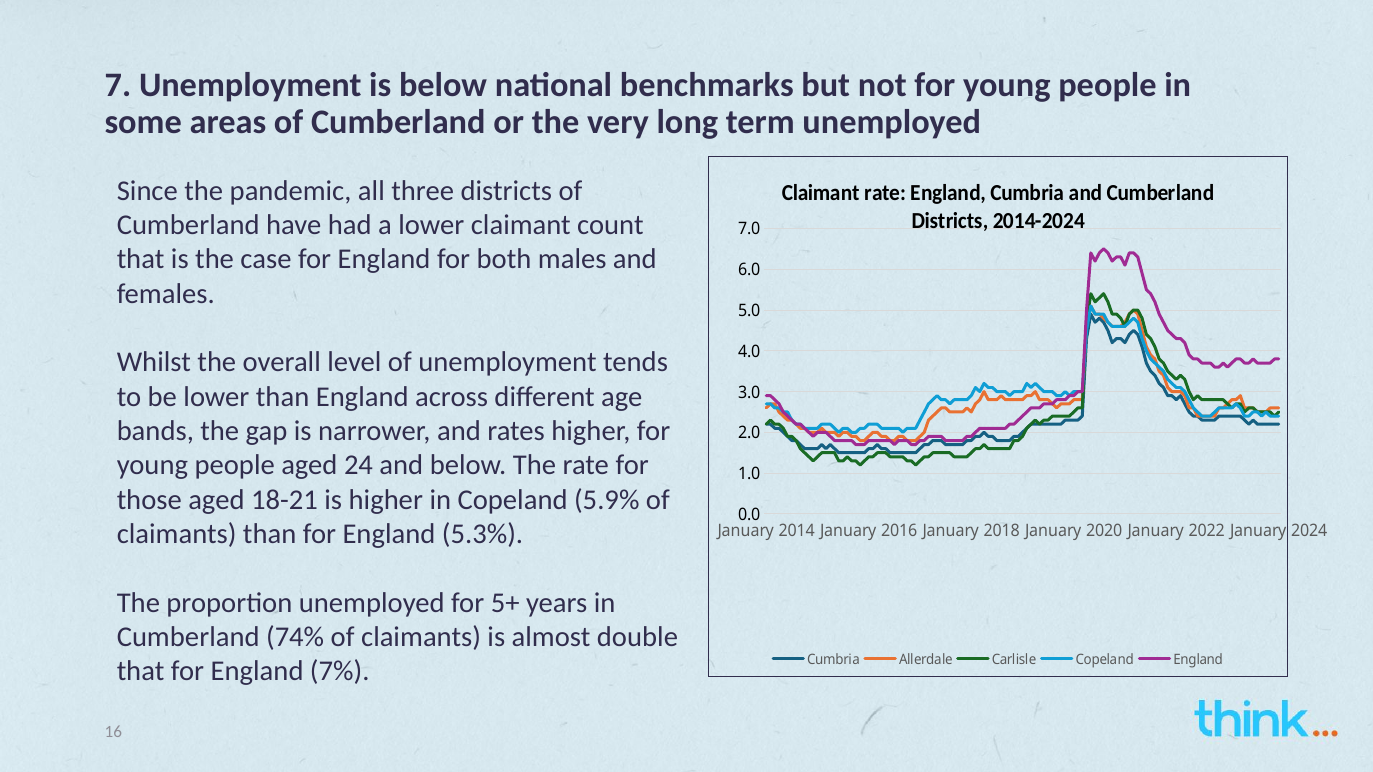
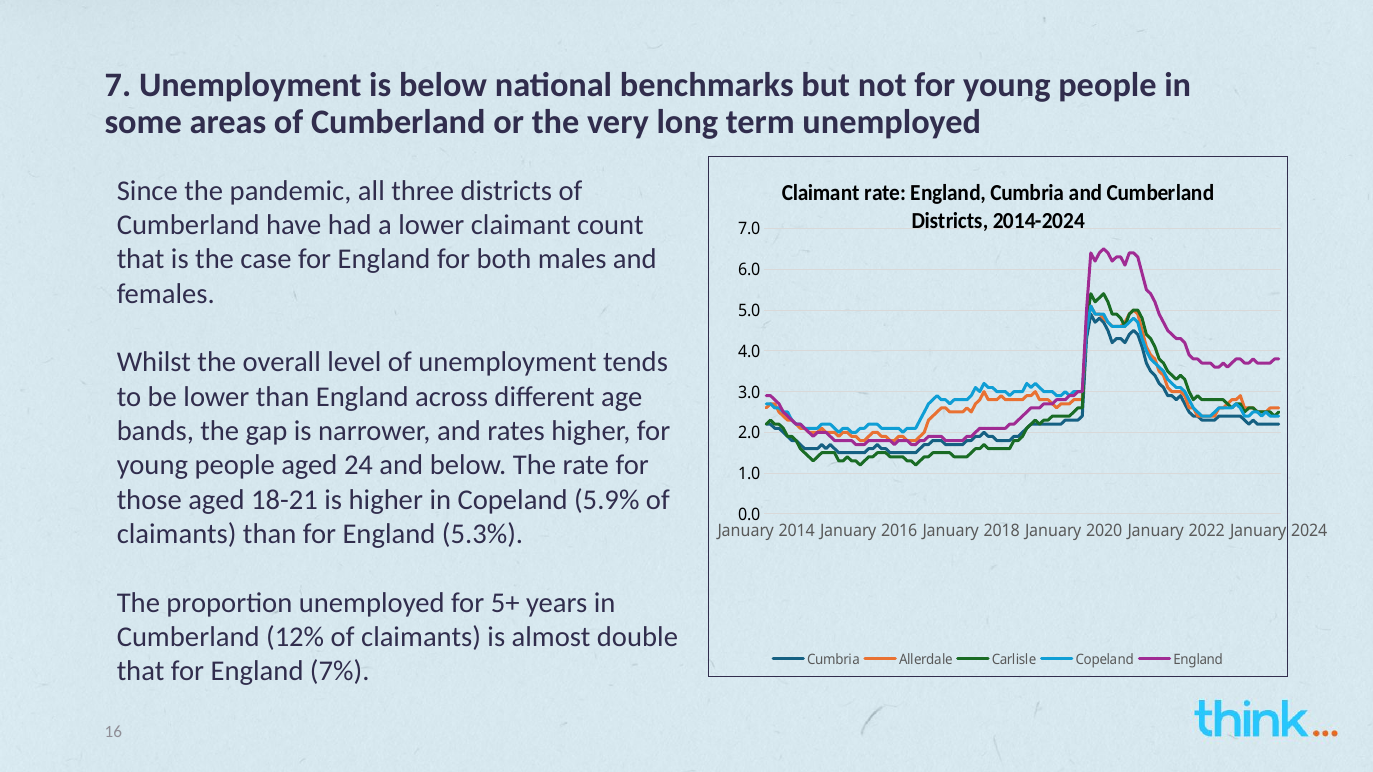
74%: 74% -> 12% (295, 637)
